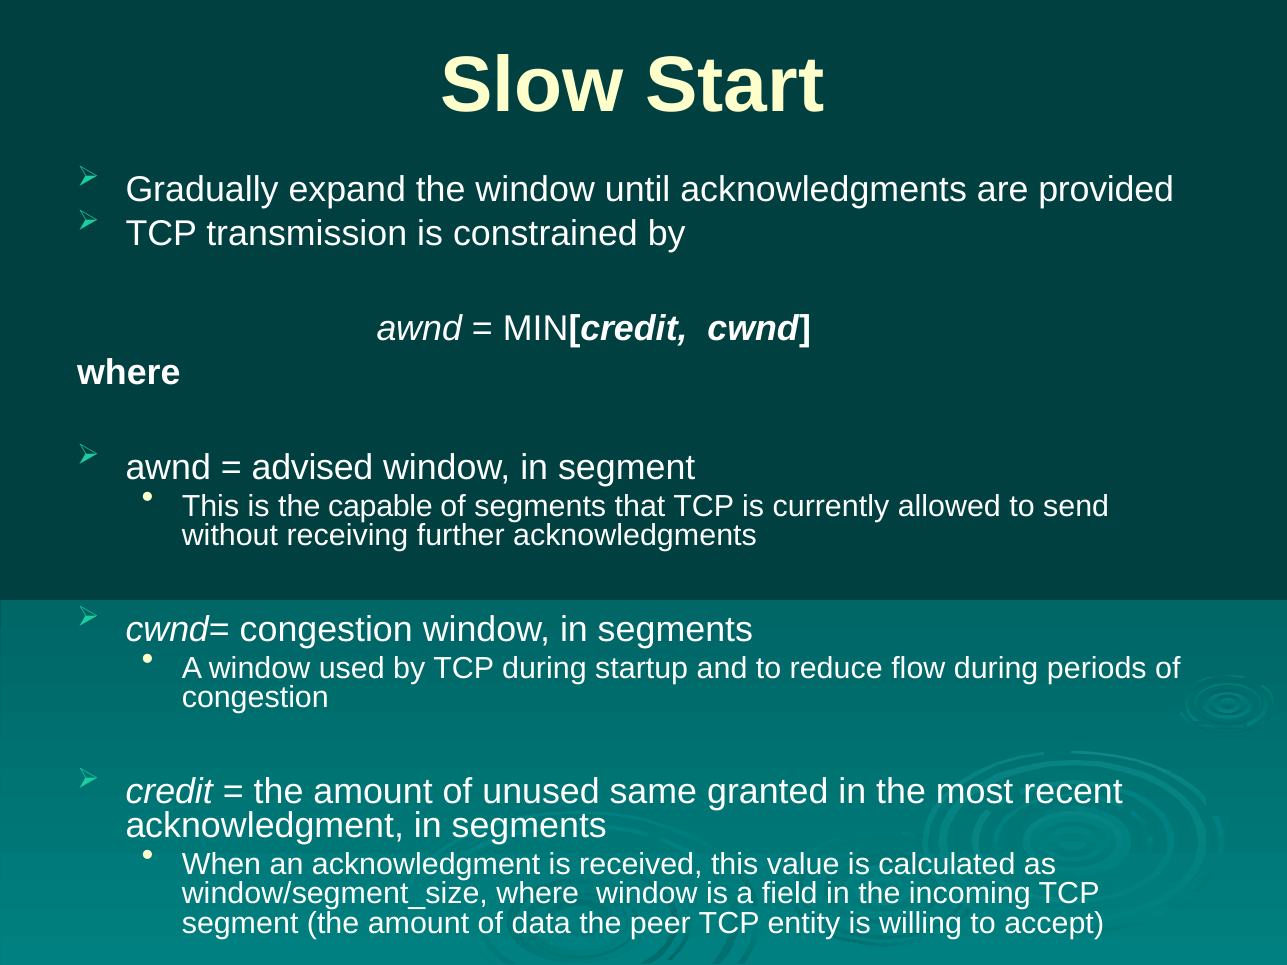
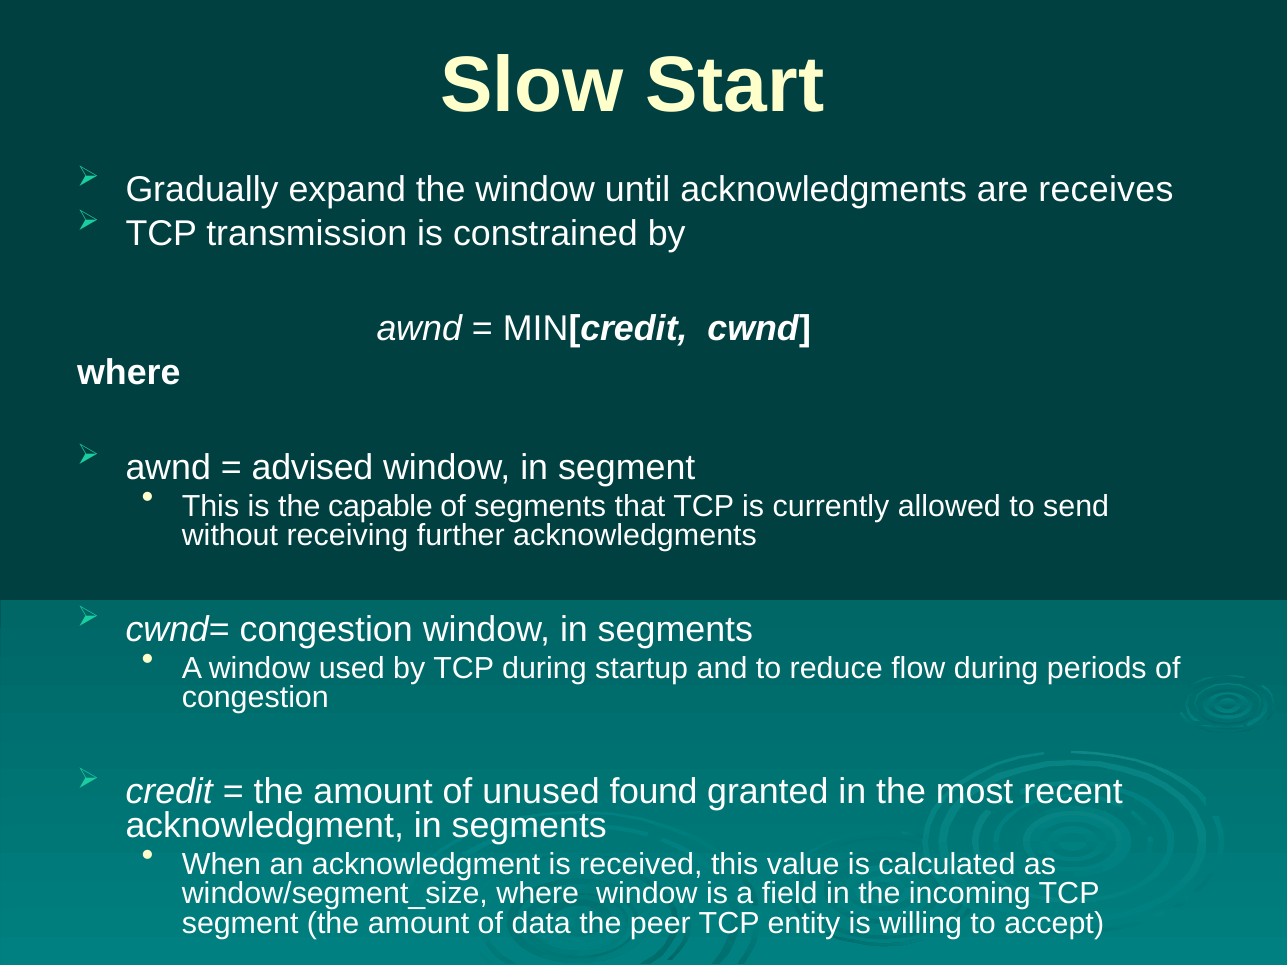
provided: provided -> receives (1106, 190)
same: same -> found (654, 792)
